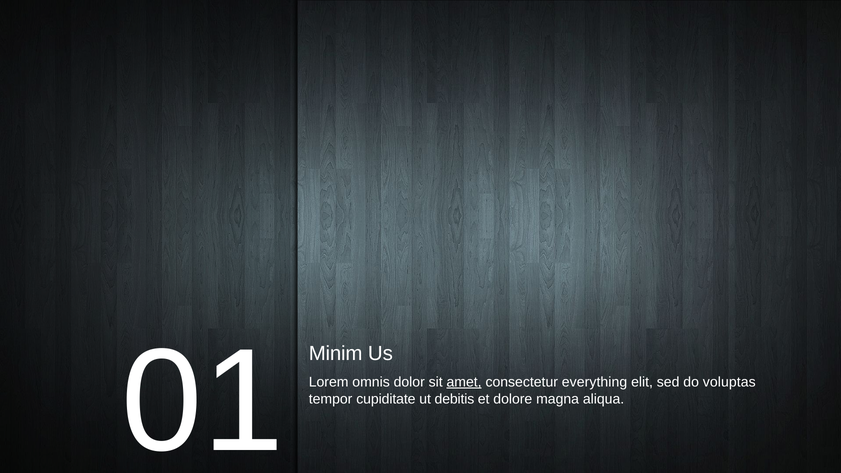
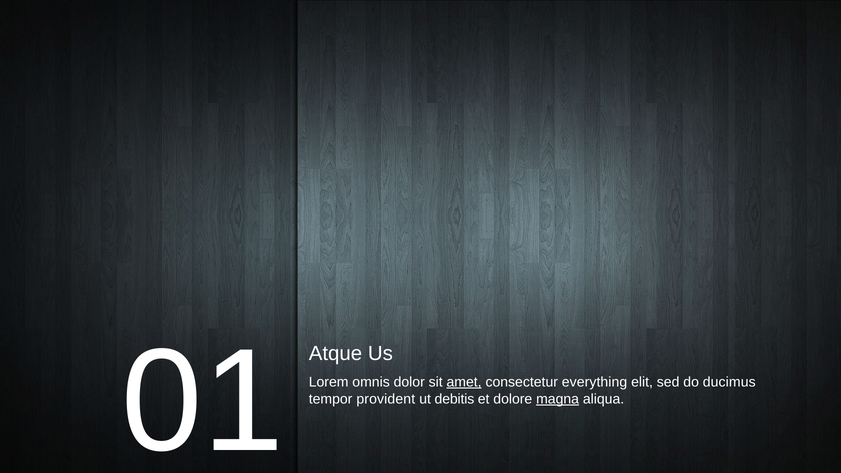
Minim: Minim -> Atque (335, 353)
voluptas: voluptas -> ducimus (729, 382)
cupiditate: cupiditate -> provident (386, 399)
magna underline: none -> present (558, 399)
